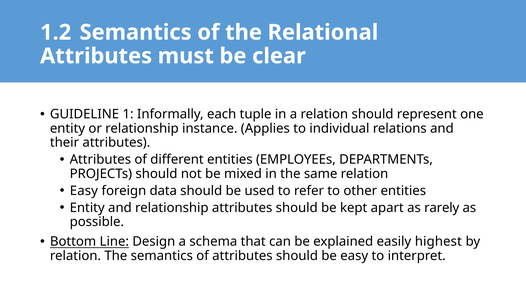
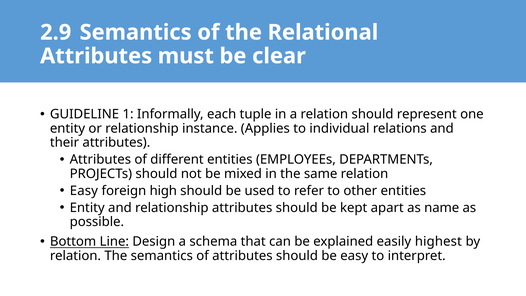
1.2: 1.2 -> 2.9 (56, 32)
data: data -> high (163, 191)
rarely: rarely -> name (442, 208)
